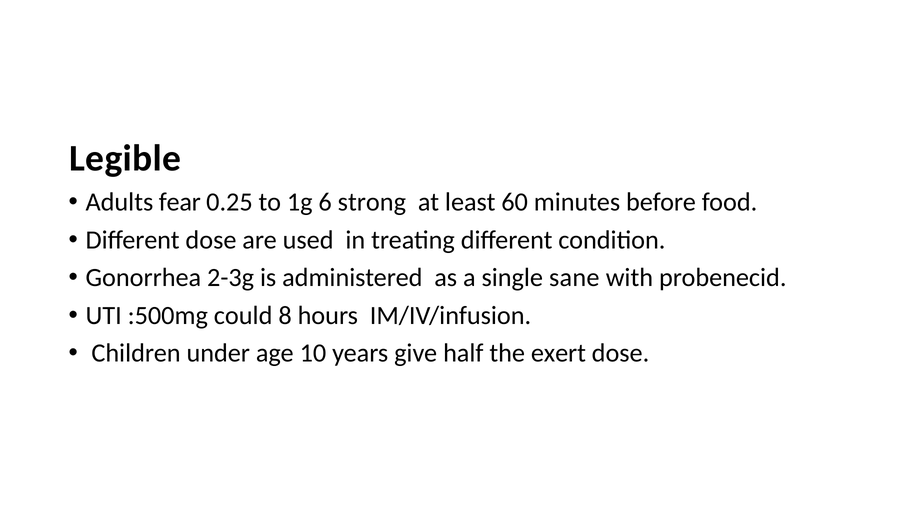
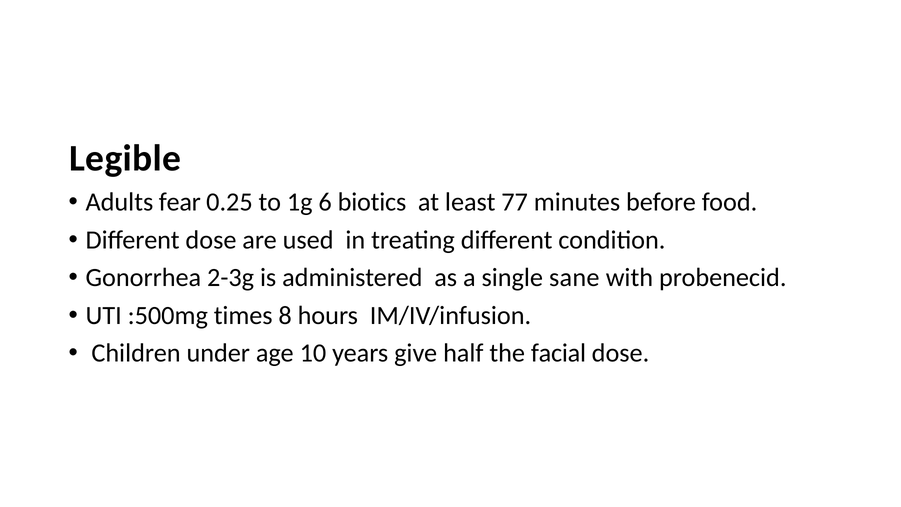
strong: strong -> biotics (372, 202)
60: 60 -> 77 (515, 202)
could: could -> times (243, 315)
exert: exert -> facial (558, 353)
